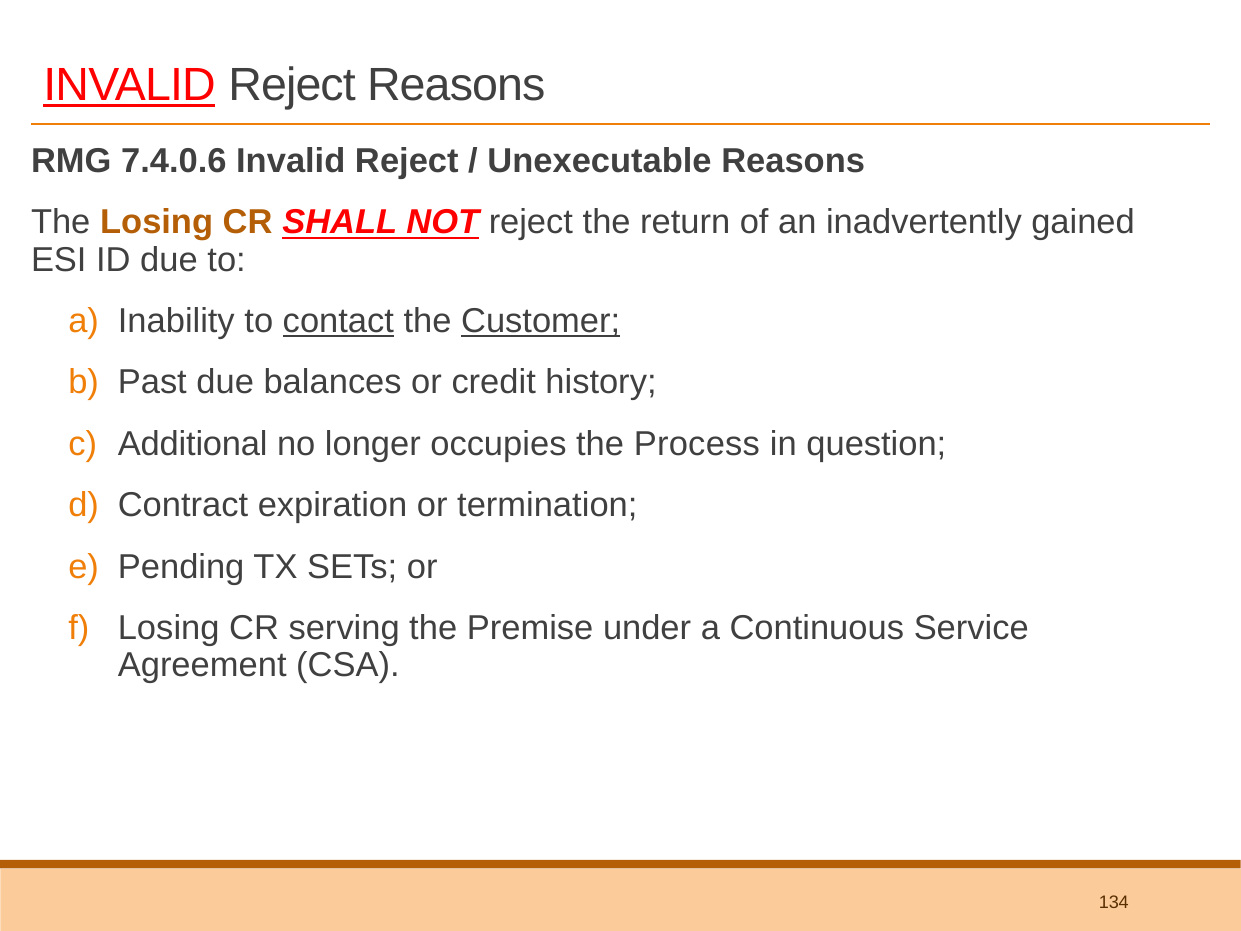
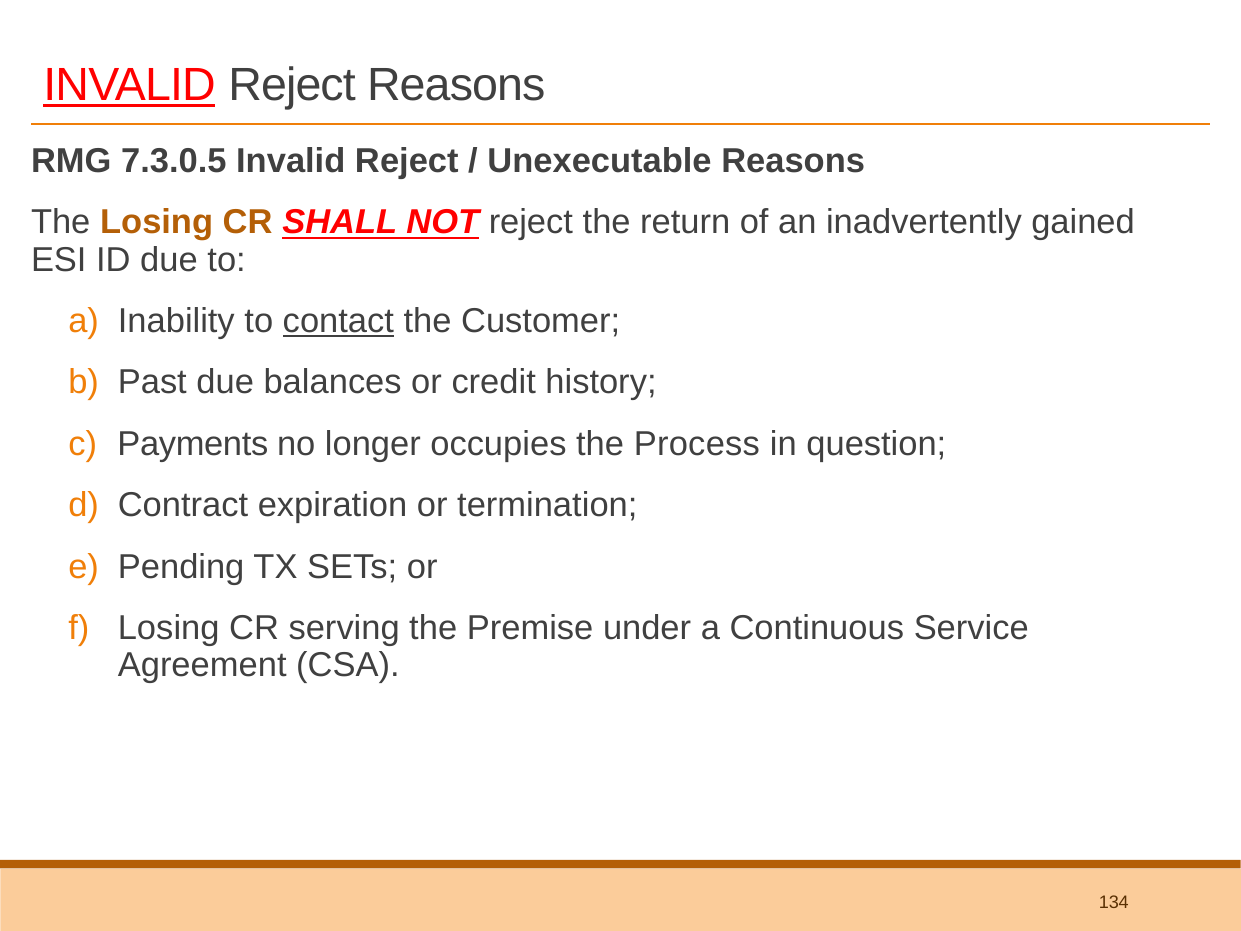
7.4.0.6: 7.4.0.6 -> 7.3.0.5 (174, 161)
Customer underline: present -> none (541, 321)
Additional: Additional -> Payments (193, 444)
